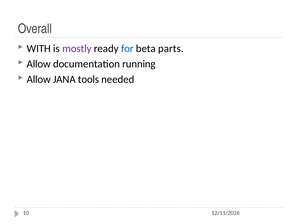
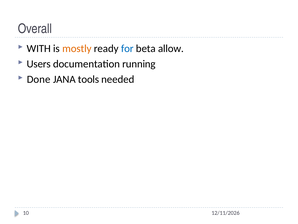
mostly colour: purple -> orange (77, 48)
parts: parts -> allow (171, 48)
Allow: Allow -> Users (39, 64)
Allow: Allow -> Done (39, 79)
